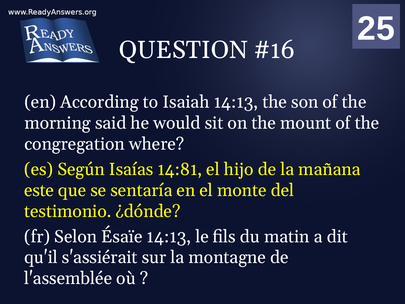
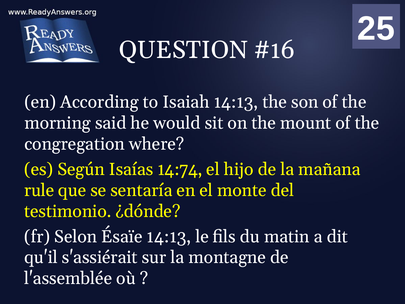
14:81: 14:81 -> 14:74 (180, 169)
este: este -> rule (39, 190)
